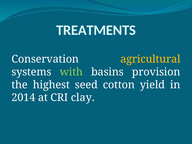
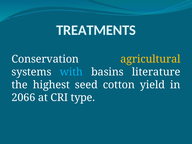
with colour: light green -> light blue (71, 72)
provision: provision -> literature (156, 72)
2014: 2014 -> 2066 (23, 98)
clay: clay -> type (83, 98)
